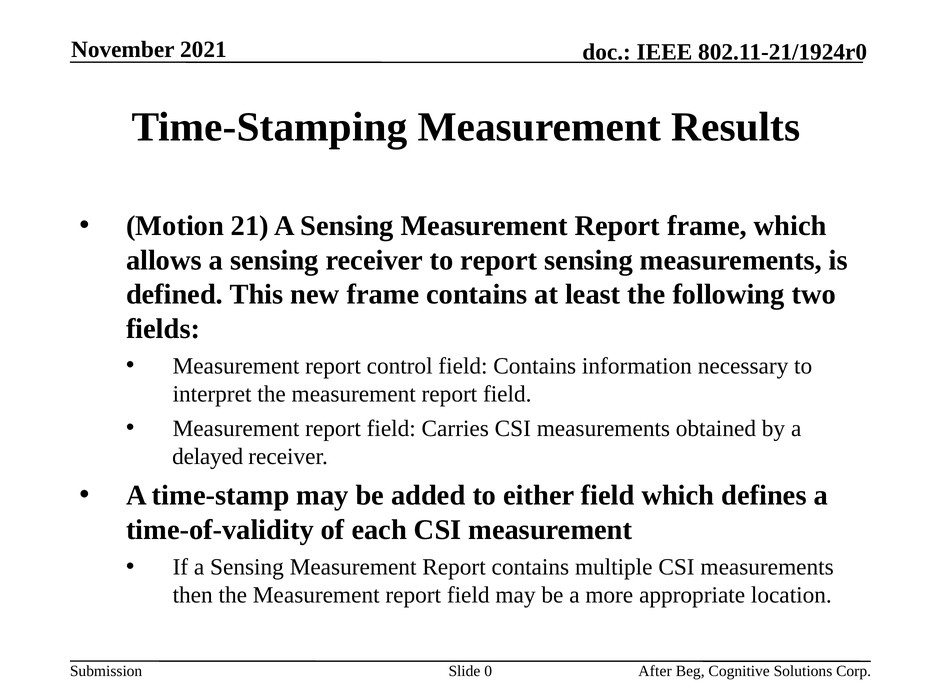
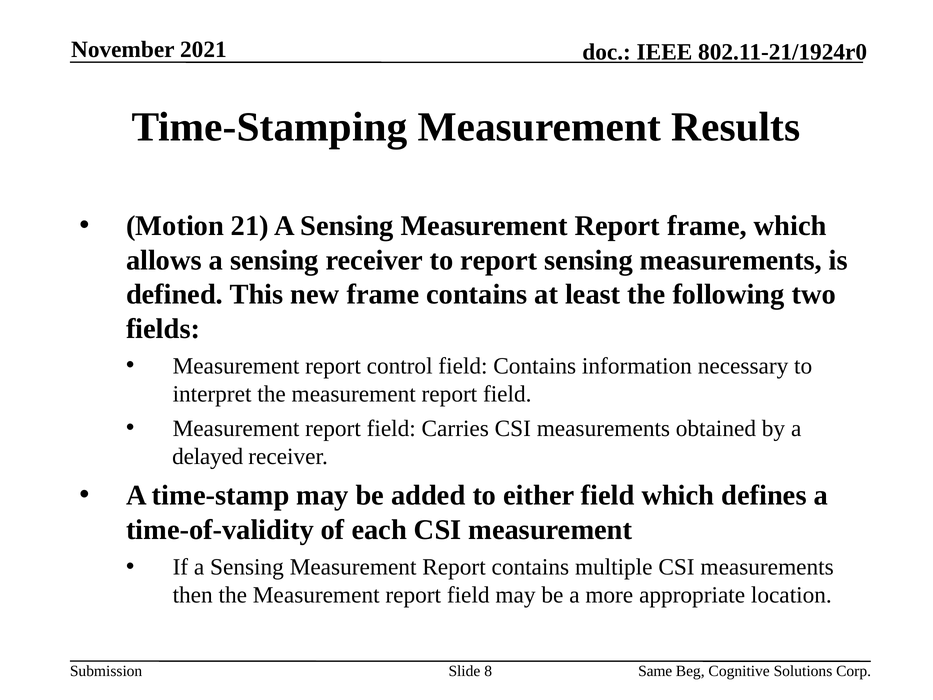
0: 0 -> 8 (488, 671)
After: After -> Same (655, 671)
